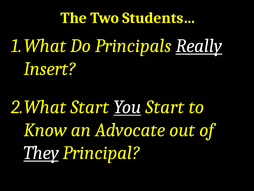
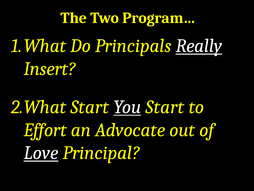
Students…: Students… -> Program… (159, 18)
Know: Know -> Effort (45, 130)
They: They -> Love (41, 152)
